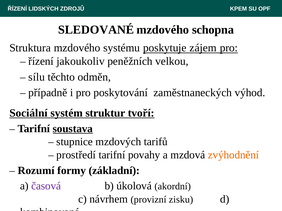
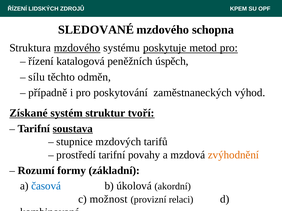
mzdového underline: none -> present (77, 48)
zájem: zájem -> metod (203, 48)
jakoukoliv: jakoukoliv -> katalogová (81, 61)
velkou: velkou -> úspěch (172, 61)
Sociální: Sociální -> Získané (29, 113)
časová colour: purple -> blue (46, 186)
návrhem: návrhem -> možnost (109, 199)
zisku: zisku -> relaci (181, 200)
